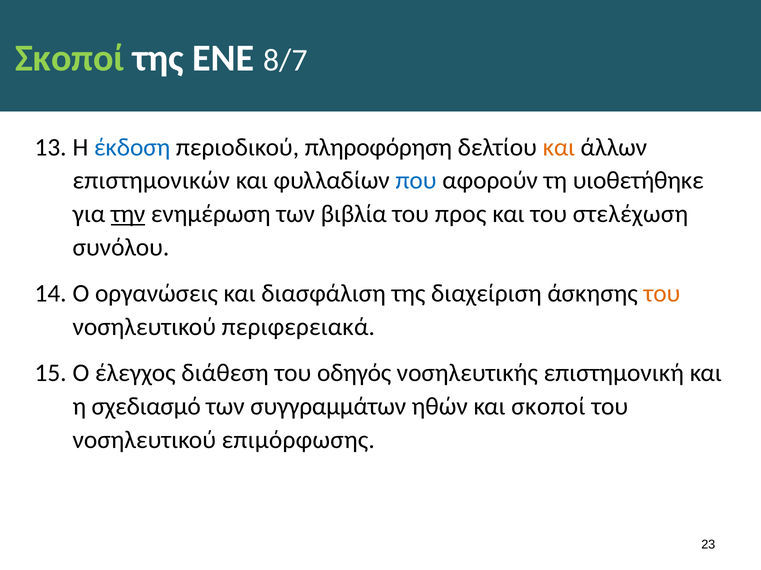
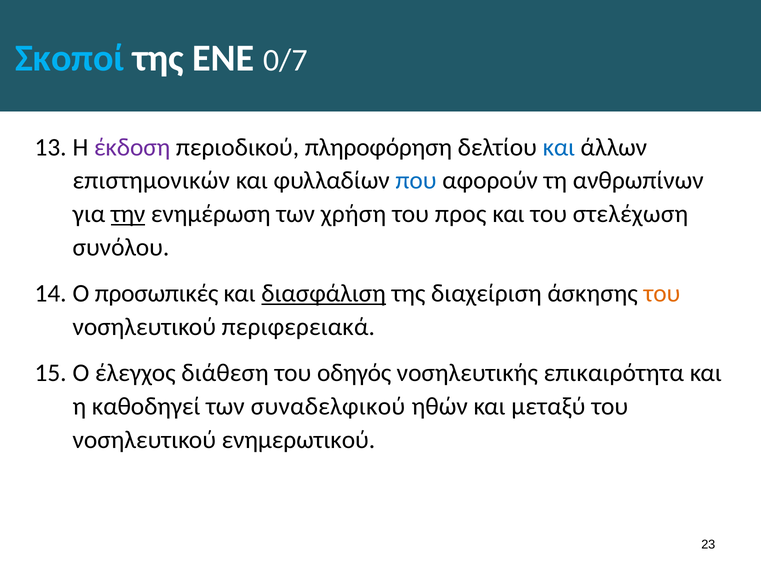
Σκοποί colour: light green -> light blue (70, 58)
8/7: 8/7 -> 0/7 (286, 61)
έκδοση colour: blue -> purple (132, 147)
και colour: orange -> blue (559, 147)
υιοθετήθηκε: υιοθετήθηκε -> ανθρωπίνων (638, 181)
βιβλία: βιβλία -> χρήση (353, 214)
οργανώσεις: οργανώσεις -> προσωπικές (157, 294)
διασφάλιση underline: none -> present (324, 294)
επιστημονική: επιστημονική -> επικαιρότητα (614, 374)
σχεδιασμό: σχεδιασμό -> καθοδηγεί (146, 407)
συγγραμμάτων: συγγραμμάτων -> συναδελφικού (328, 407)
και σκοποί: σκοποί -> μεταξύ (548, 407)
επιμόρφωσης: επιμόρφωσης -> ενημερωτικού (298, 440)
